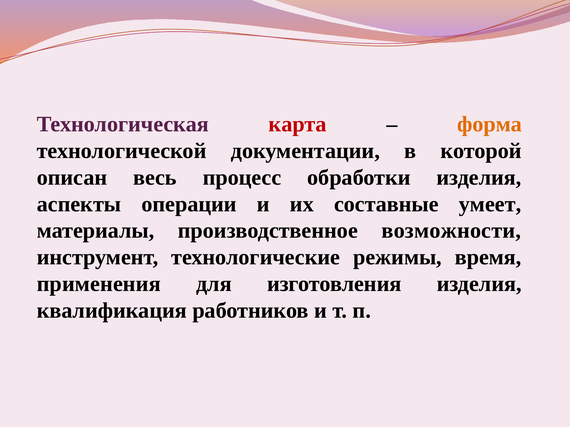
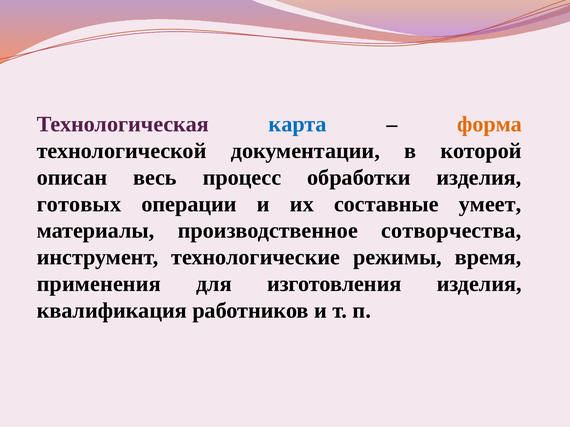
карта colour: red -> blue (298, 125)
аспекты: аспекты -> готовых (79, 204)
возможности: возможности -> сотворчества (451, 231)
